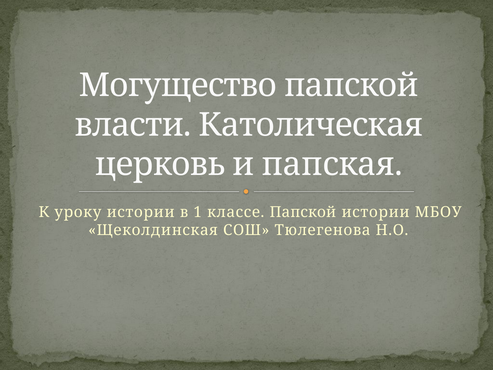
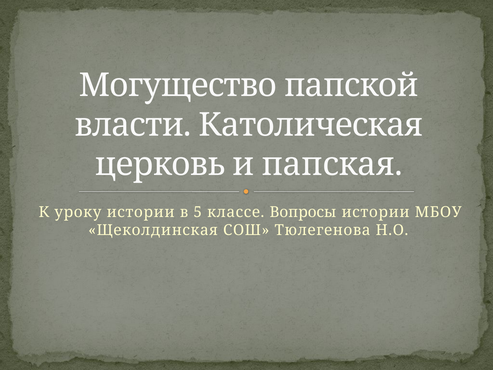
1: 1 -> 5 (198, 212)
классе Папской: Папской -> Вопросы (303, 212)
